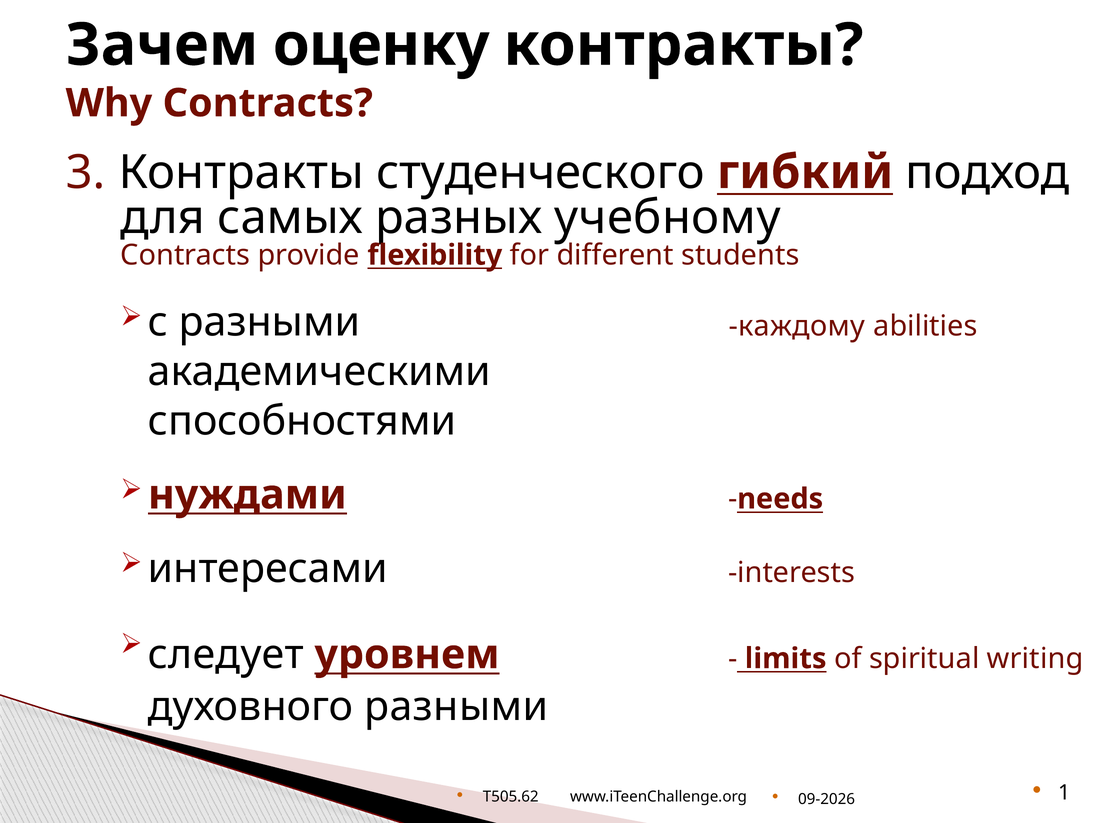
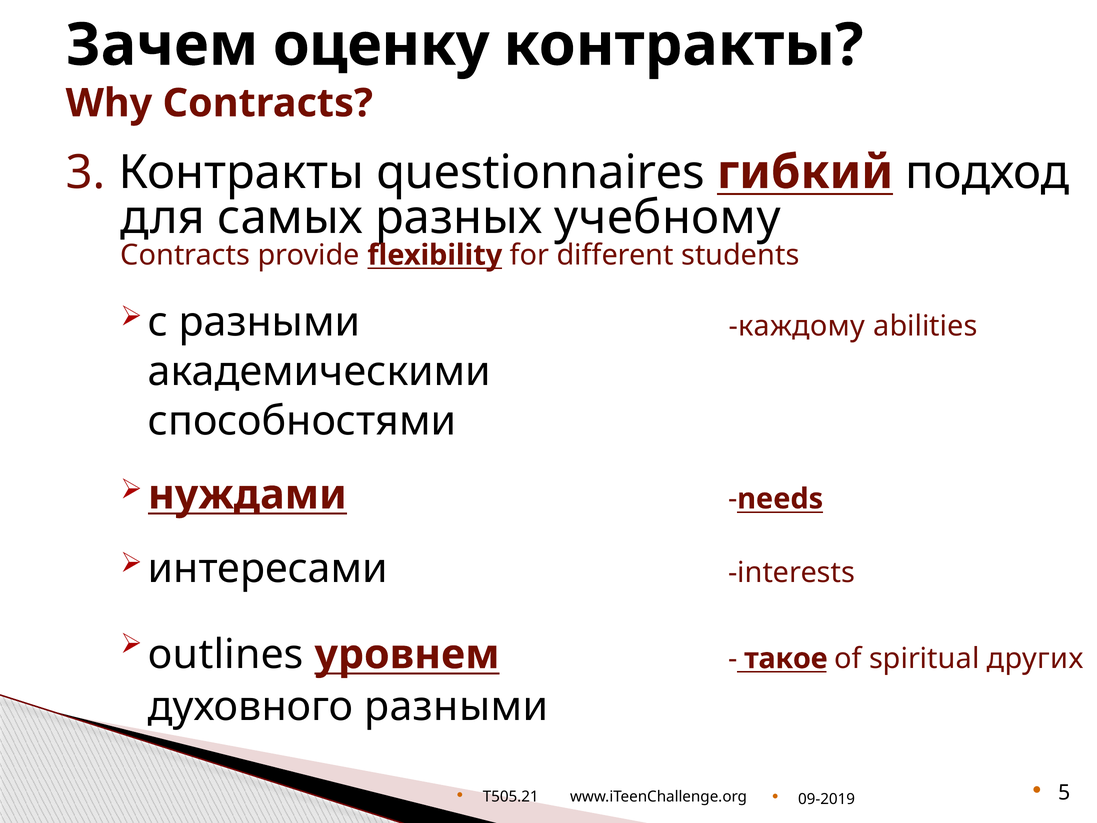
студенческого: студенческого -> questionnaires (540, 172)
следует: следует -> outlines (226, 654)
limits: limits -> такое (786, 658)
writing: writing -> других (1035, 658)
T505.62: T505.62 -> T505.21 (511, 797)
1: 1 -> 5 (1065, 792)
09-2026: 09-2026 -> 09-2019 (827, 799)
